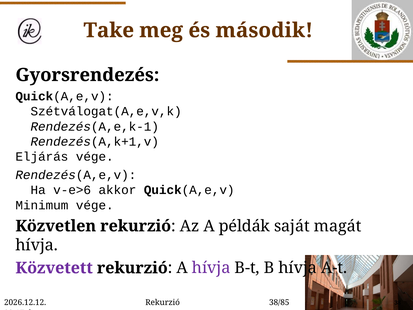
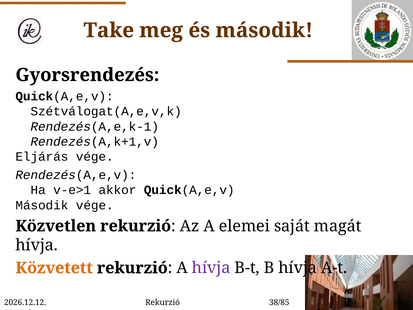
v-e>6: v-e>6 -> v-e>1 (72, 190)
Minimum: Minimum -> Második (42, 205)
példák: példák -> elemei (244, 226)
Közvetett colour: purple -> orange (54, 268)
